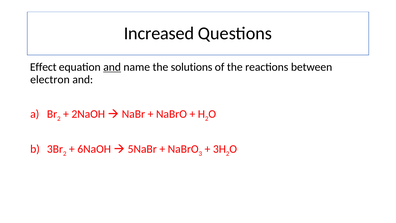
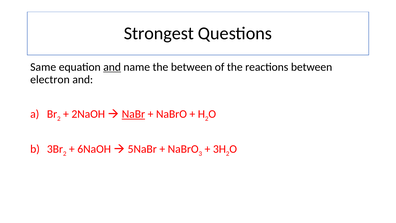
Increased: Increased -> Strongest (159, 33)
Effect: Effect -> Same (43, 67)
the solutions: solutions -> between (192, 67)
NaBr underline: none -> present (133, 114)
